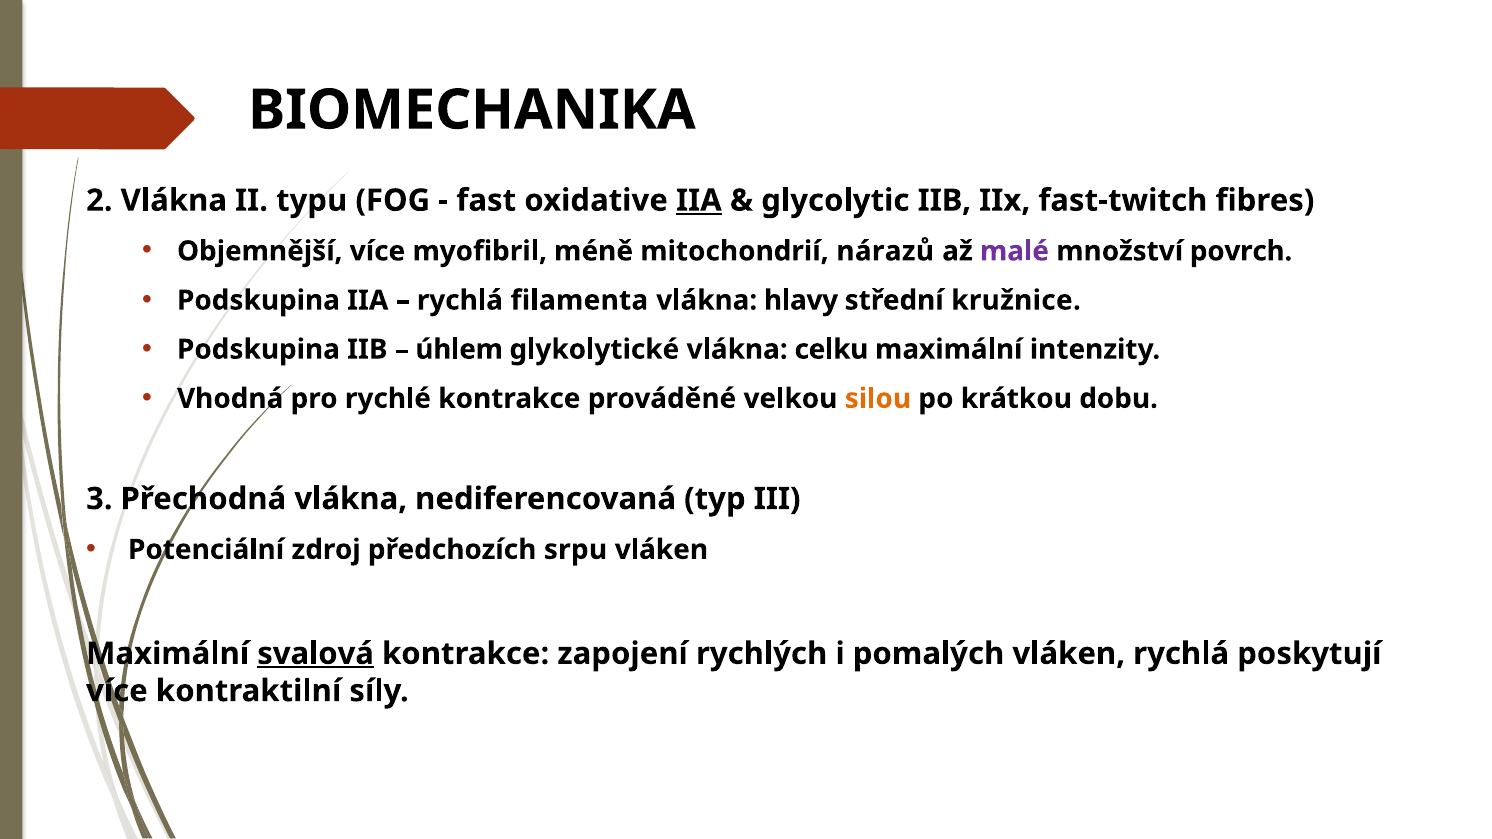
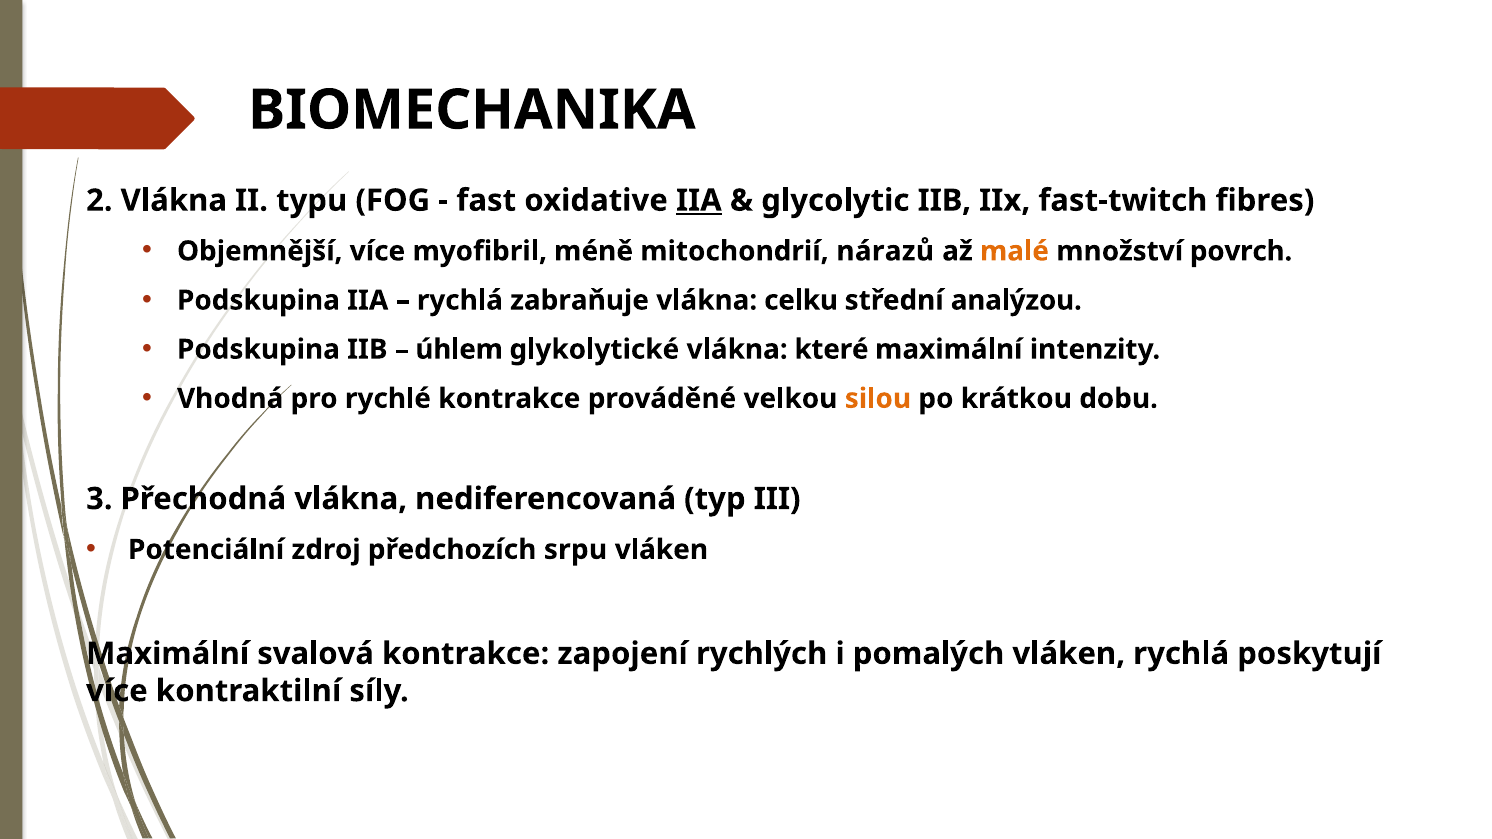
malé colour: purple -> orange (1014, 251)
filamenta: filamenta -> zabraňuje (580, 300)
hlavy: hlavy -> celku (801, 300)
kružnice: kružnice -> analýzou (1016, 300)
celku: celku -> které (831, 350)
svalová underline: present -> none (316, 654)
